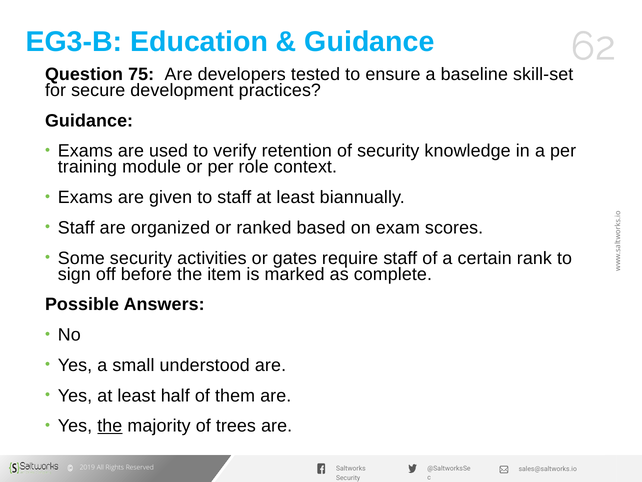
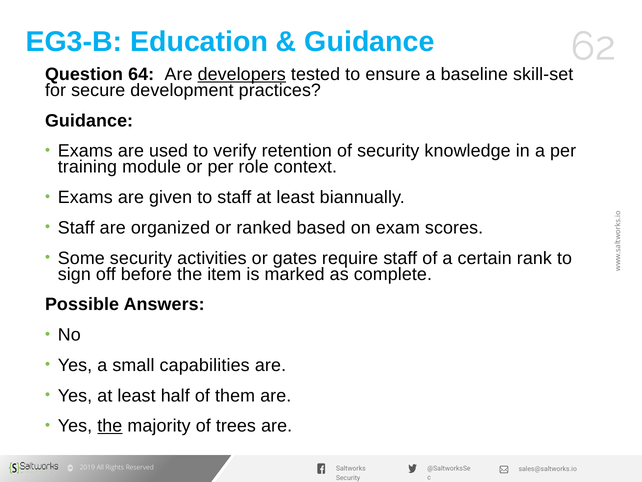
75: 75 -> 64 (141, 74)
developers underline: none -> present (242, 74)
understood: understood -> capabilities (205, 365)
